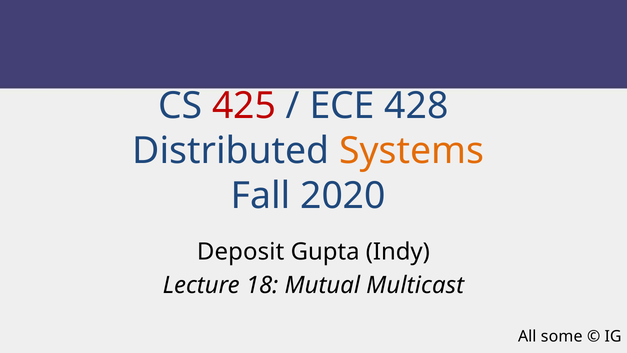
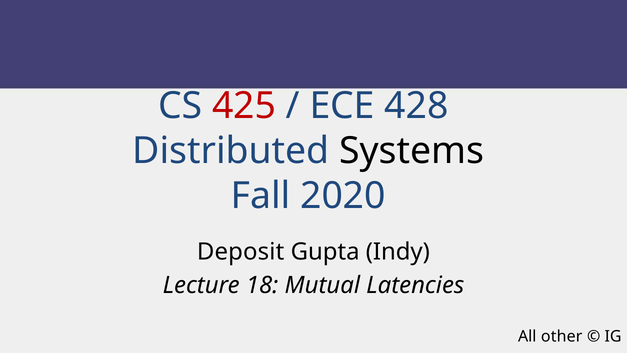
Systems colour: orange -> black (412, 151)
Multicast: Multicast -> Latencies (415, 285)
some: some -> other (562, 337)
